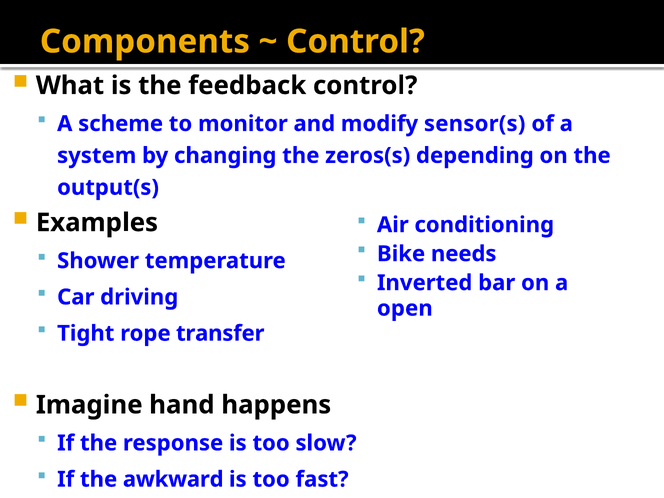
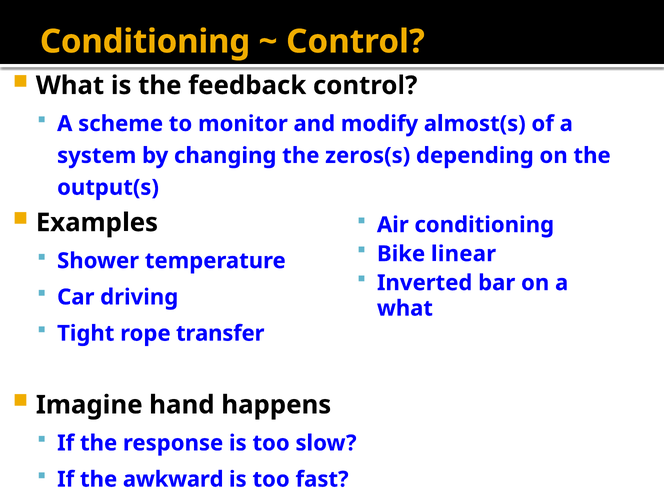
Components: Components -> Conditioning (145, 42)
sensor(s: sensor(s -> almost(s (475, 124)
needs: needs -> linear (464, 254)
open: open -> what (405, 308)
